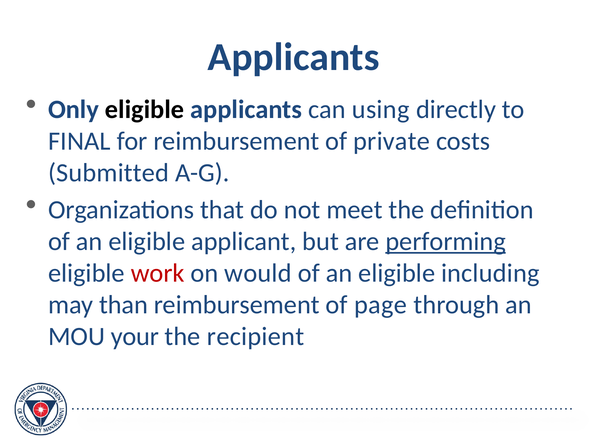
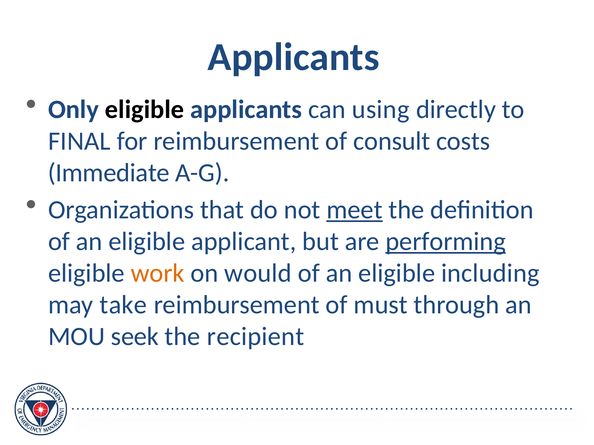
private: private -> consult (392, 141)
Submitted: Submitted -> Immediate (109, 173)
meet underline: none -> present (354, 210)
work colour: red -> orange (158, 273)
than: than -> take (123, 305)
page: page -> must (381, 305)
your: your -> seek (135, 337)
